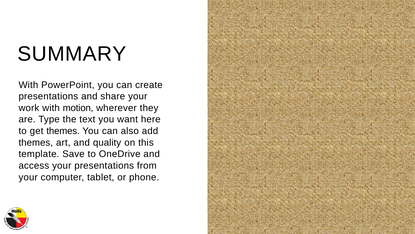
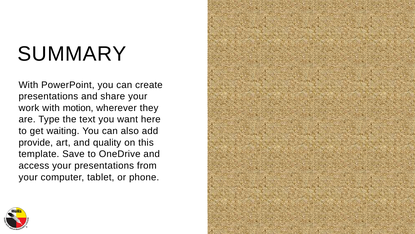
get themes: themes -> waiting (63, 131)
themes: themes -> provide (36, 142)
